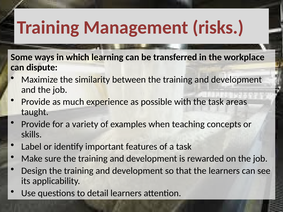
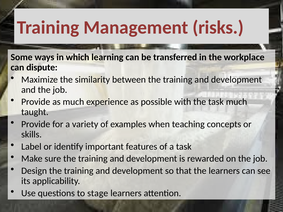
task areas: areas -> much (237, 102)
detail: detail -> stage (98, 193)
